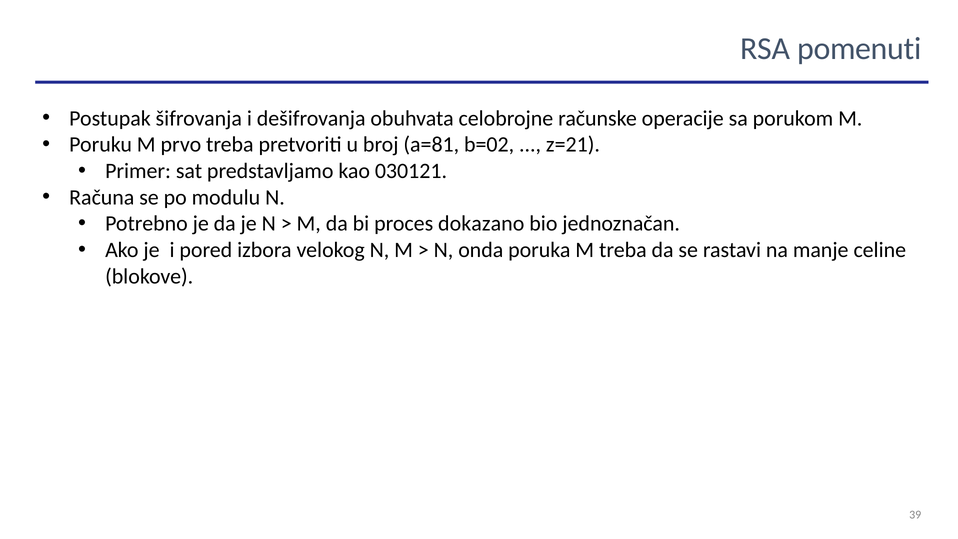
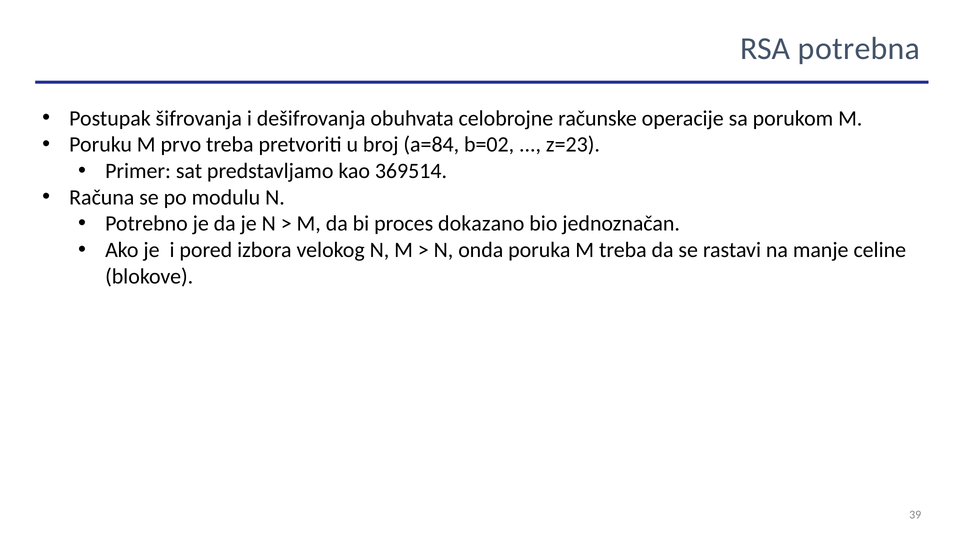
pomenuti: pomenuti -> potrebna (859, 48)
a=81: a=81 -> a=84 (431, 145)
z=21: z=21 -> z=23 (573, 145)
030121: 030121 -> 369514 (411, 171)
